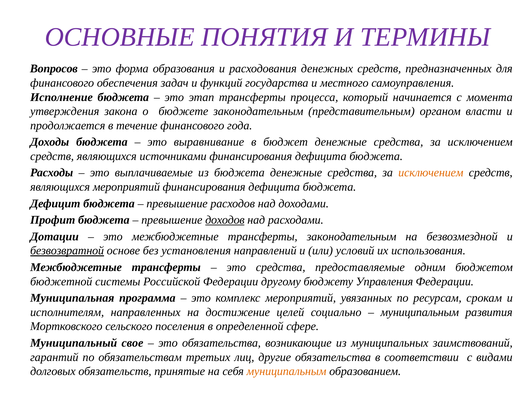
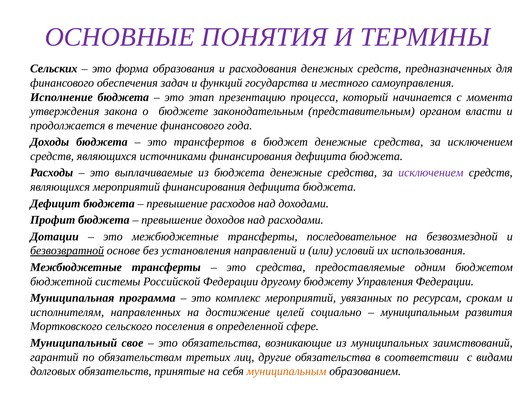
Вопросов: Вопросов -> Сельских (54, 69)
этап трансферты: трансферты -> презентацию (252, 97)
выравнивание: выравнивание -> трансфертов (209, 142)
исключением colour: orange -> purple (431, 172)
доходов underline: present -> none (225, 220)
трансферты законодательным: законодательным -> последовательное (352, 236)
